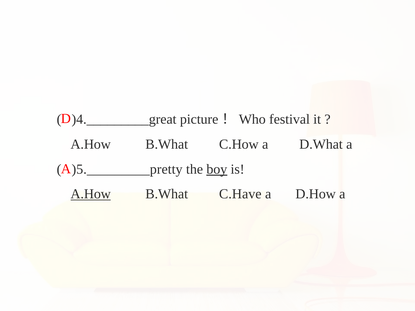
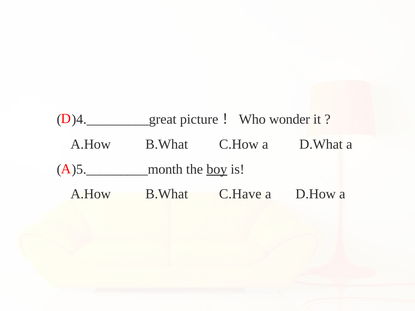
festival: festival -> wonder (290, 120)
)5._________pretty: )5._________pretty -> )5._________month (127, 169)
A.How underline: present -> none (91, 194)
